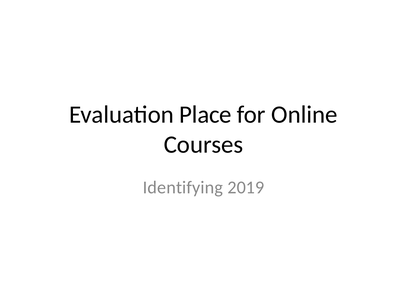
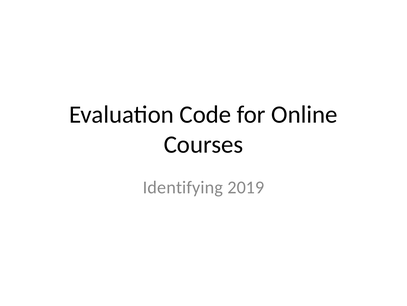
Place: Place -> Code (205, 114)
